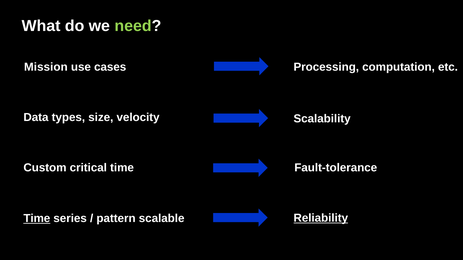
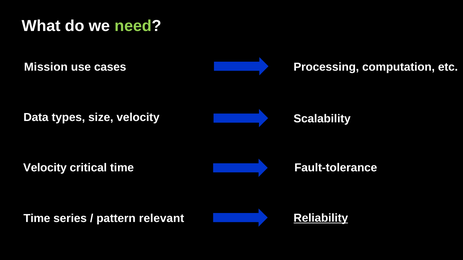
Custom: Custom -> Velocity (45, 168)
Time underline: present -> none (37, 219)
scalable: scalable -> relevant (162, 219)
